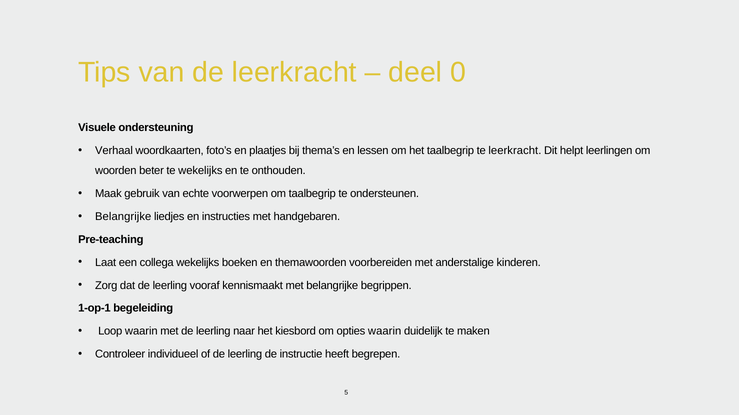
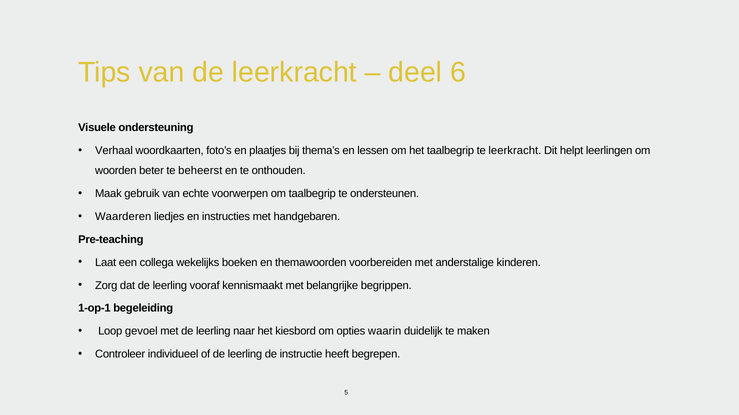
0: 0 -> 6 (458, 72)
te wekelijks: wekelijks -> beheerst (200, 171)
Belangrijke: Belangrijke -> Waarderen (123, 217)
Loop waarin: waarin -> gevoel (141, 332)
